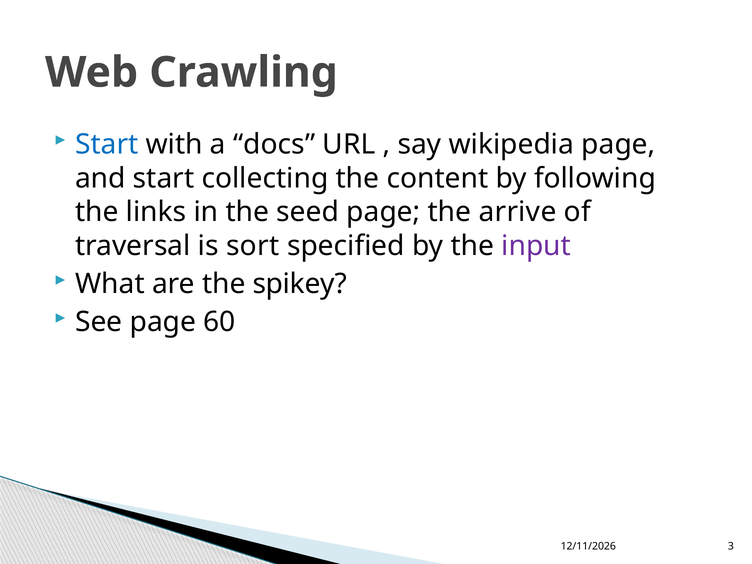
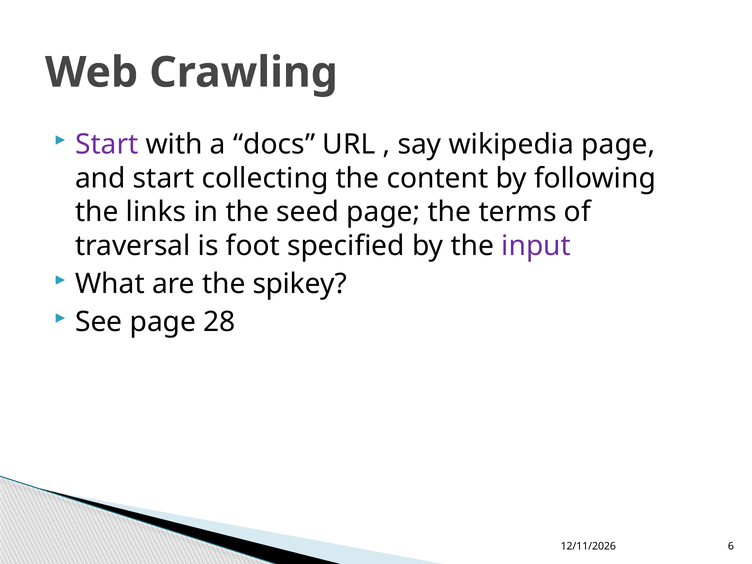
Start colour: blue -> purple (107, 144)
arrive: arrive -> terms (518, 212)
sort: sort -> foot (253, 246)
60: 60 -> 28 (220, 322)
3: 3 -> 6 (731, 546)
